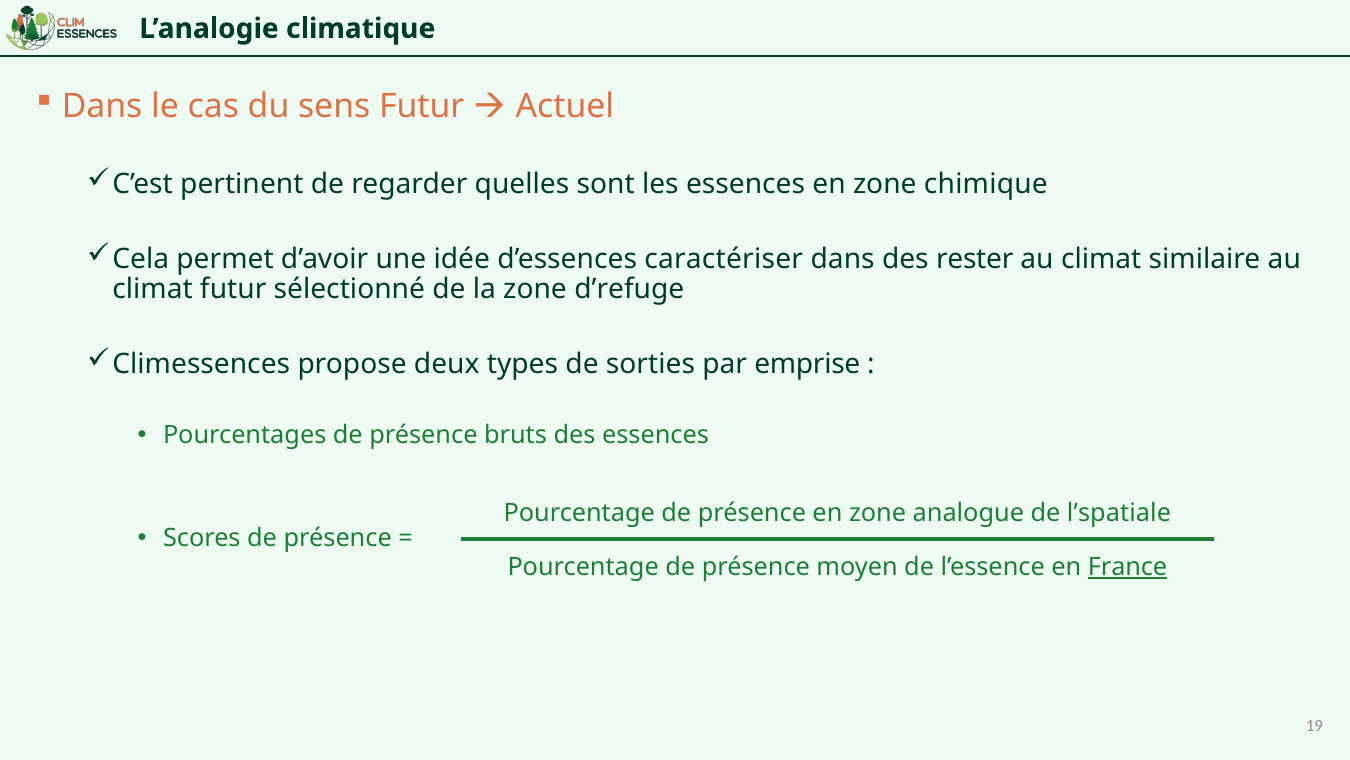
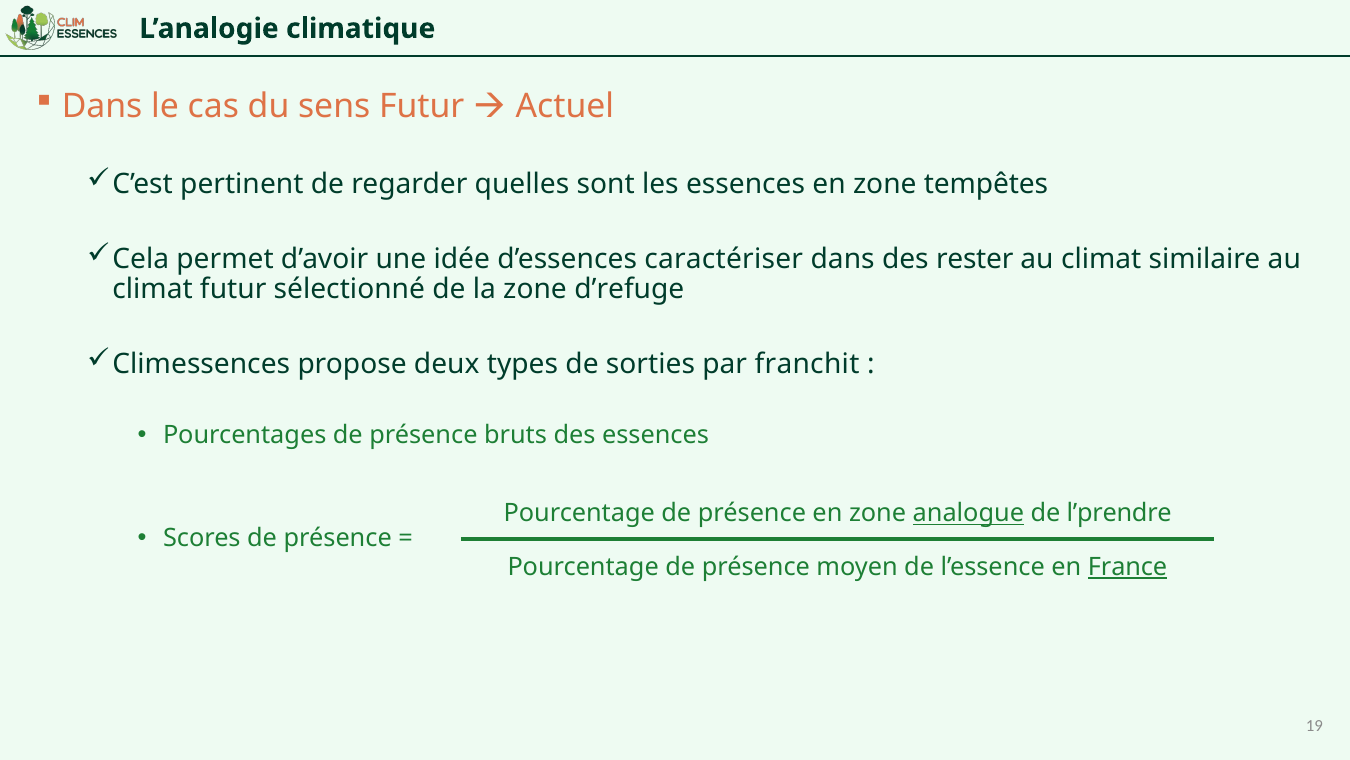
chimique: chimique -> tempêtes (986, 184)
emprise: emprise -> franchit (807, 364)
analogue underline: none -> present (968, 513)
l’spatiale: l’spatiale -> l’prendre (1119, 513)
